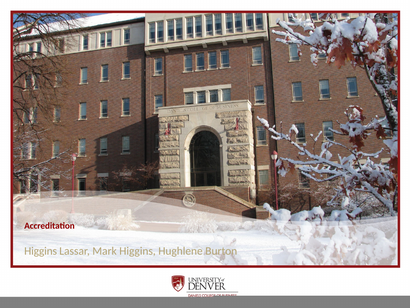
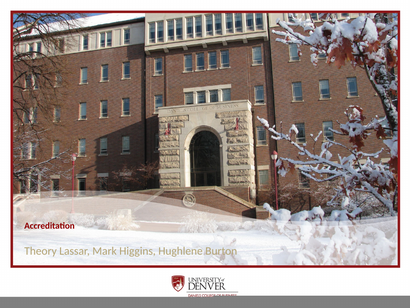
Higgins: Higgins -> Theory (41, 251)
